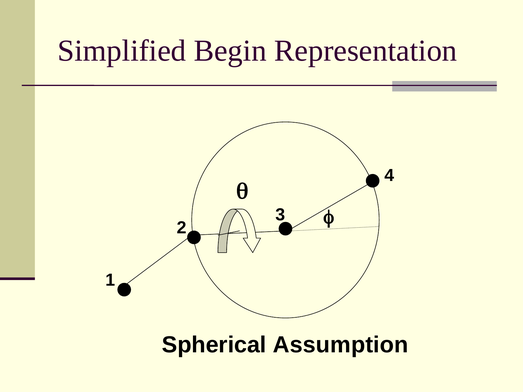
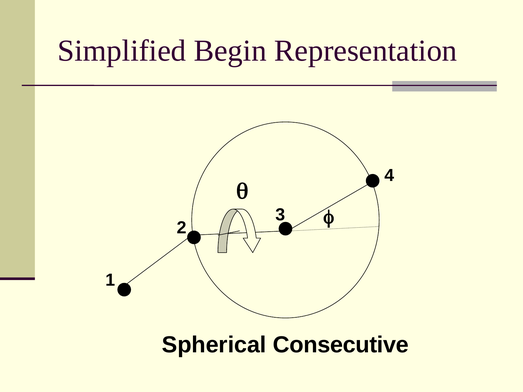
Assumption: Assumption -> Consecutive (341, 345)
